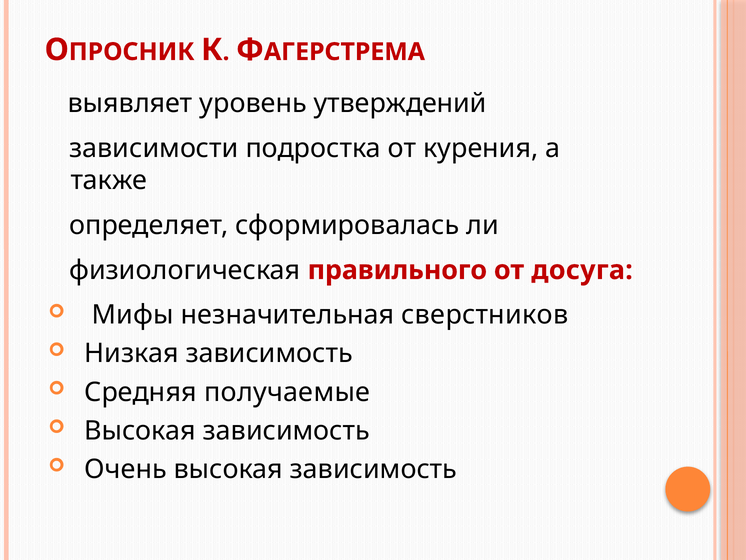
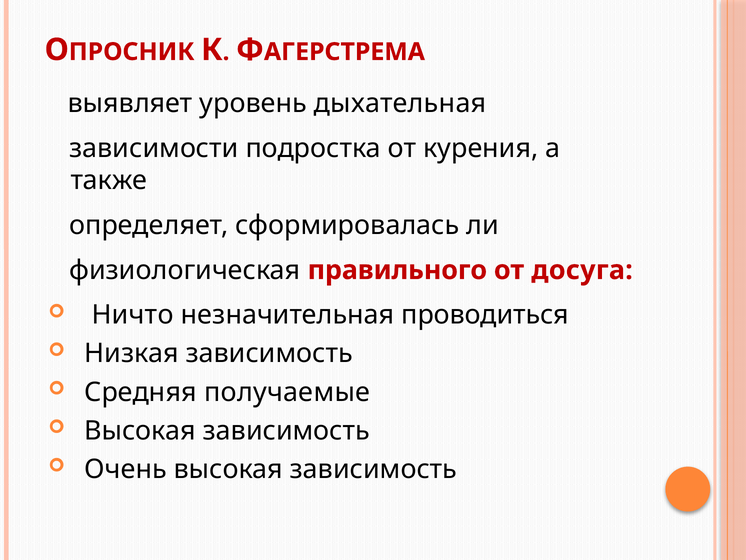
утверждений: утверждений -> дыхательная (400, 103)
Мифы: Мифы -> Ничто (133, 315)
сверстников: сверстников -> проводиться (485, 315)
